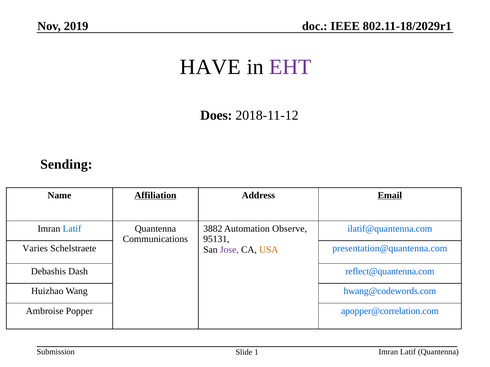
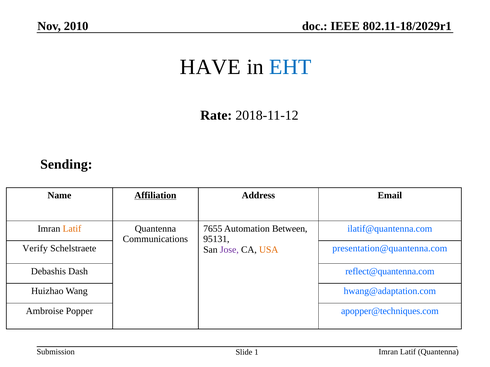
2019: 2019 -> 2010 (76, 26)
EHT colour: purple -> blue (290, 67)
Does: Does -> Rate (216, 115)
Email underline: present -> none (390, 196)
Latif colour: blue -> orange (72, 229)
3882: 3882 -> 7655 (213, 229)
Observe: Observe -> Between (290, 229)
Varies: Varies -> Verify (35, 249)
hwang@codewords.com: hwang@codewords.com -> hwang@adaptation.com (390, 291)
apopper@correlation.com: apopper@correlation.com -> apopper@techniques.com (390, 311)
